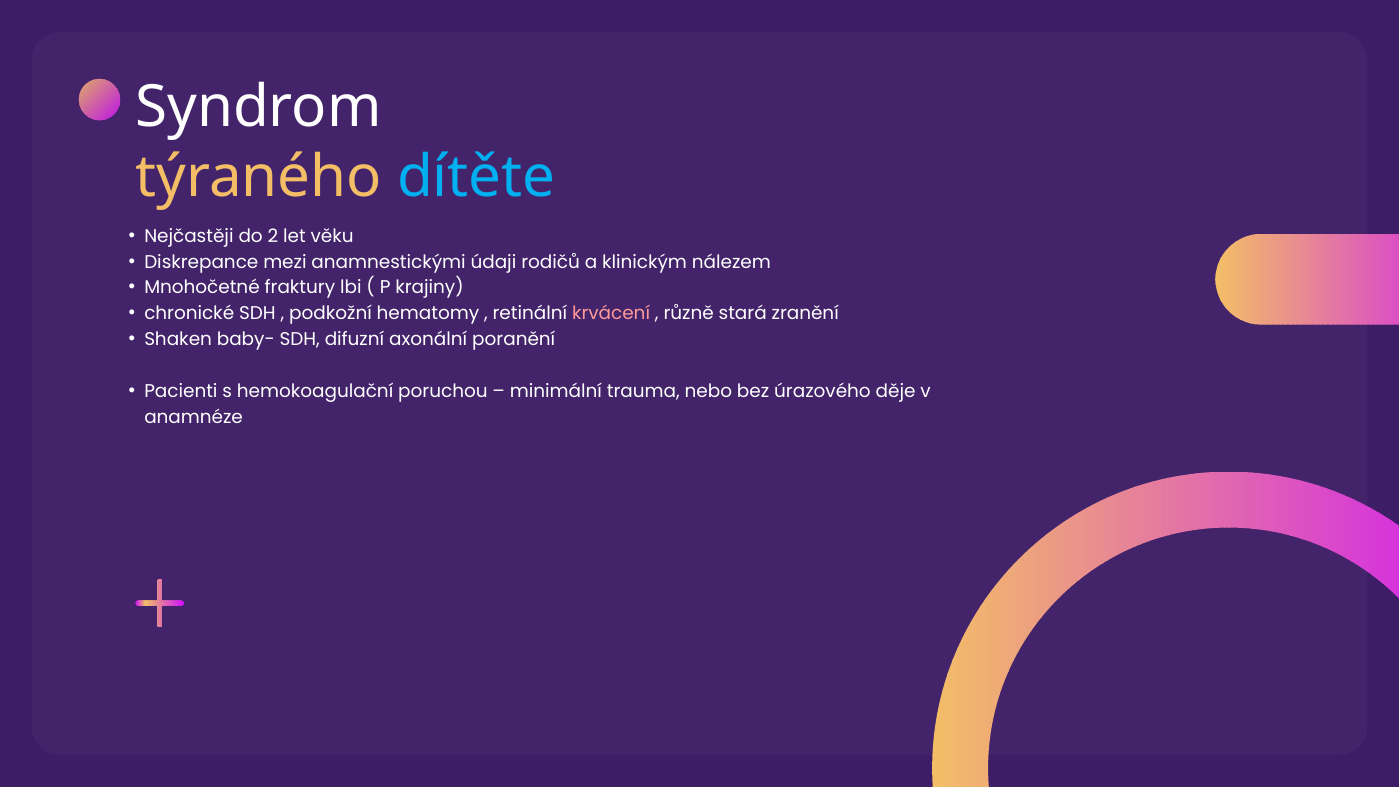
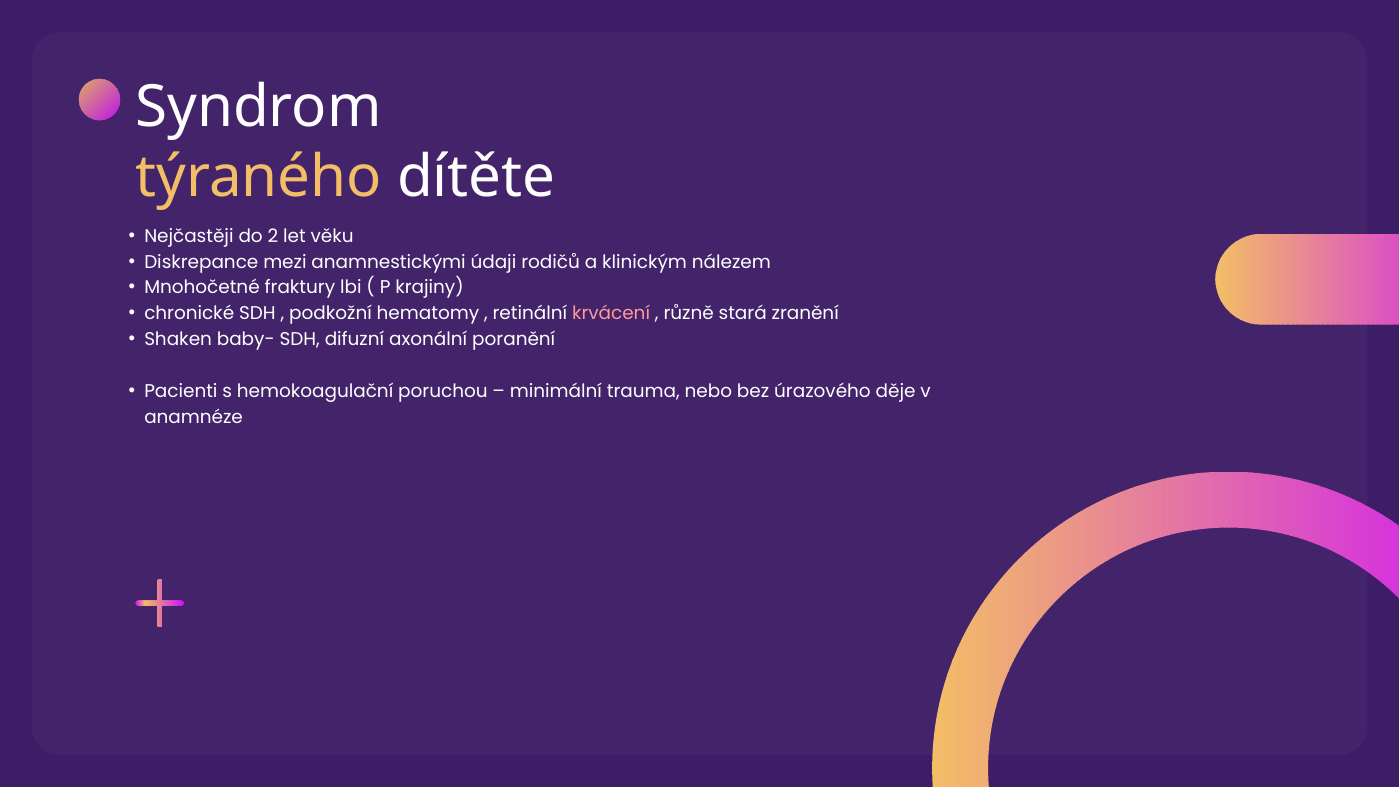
dítěte colour: light blue -> white (476, 178)
